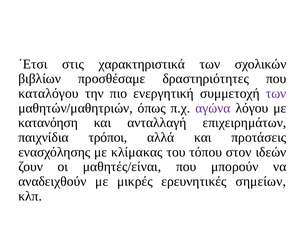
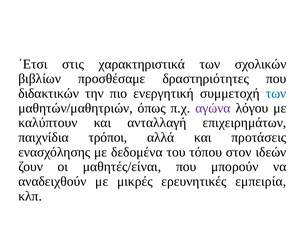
καταλόγου: καταλόγου -> διδακτικών (49, 93)
των colour: purple -> blue (276, 93)
κατανόηση: κατανόηση -> καλύπτουν (48, 123)
κλίμακας: κλίμακας -> δεδομένα (137, 152)
σημείων: σημείων -> εμπειρία (261, 181)
